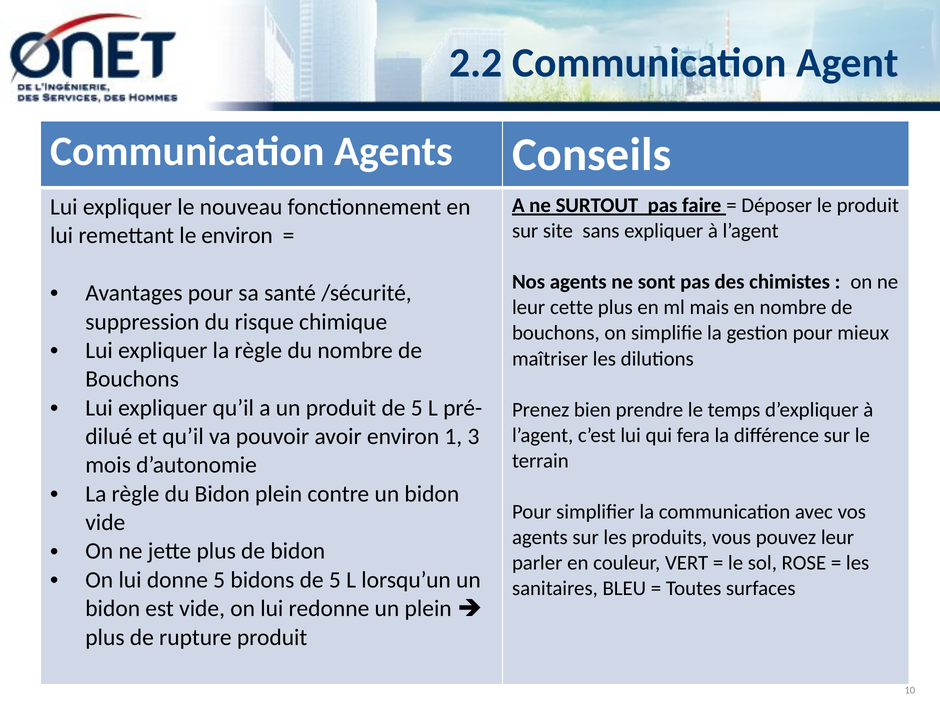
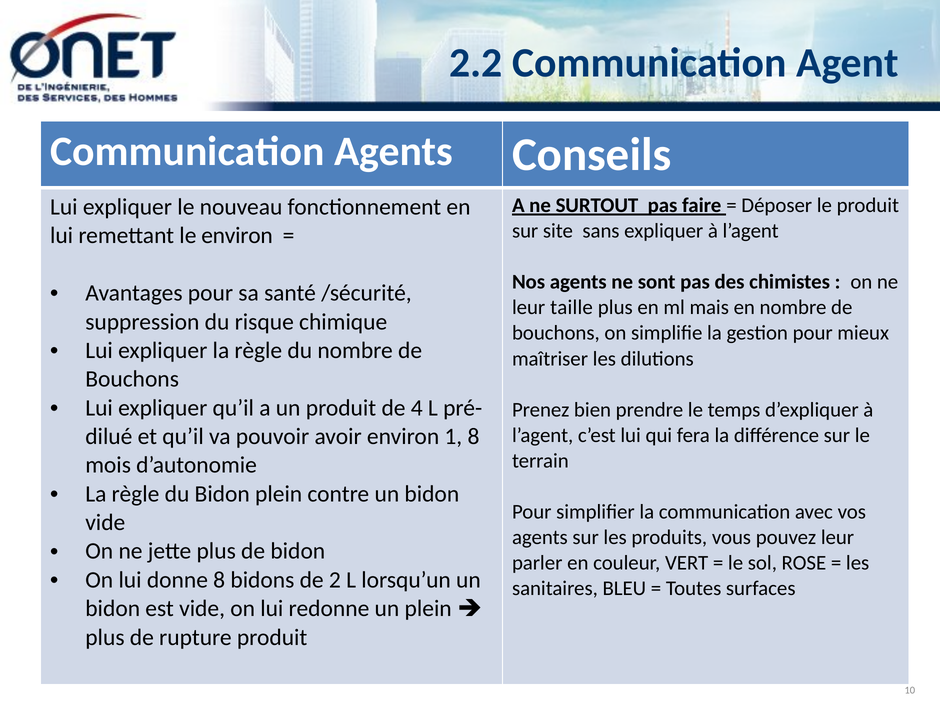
cette: cette -> taille (572, 308)
produit de 5: 5 -> 4 (417, 408)
1 3: 3 -> 8 (474, 436)
donne 5: 5 -> 8 (219, 580)
bidons de 5: 5 -> 2 (335, 580)
